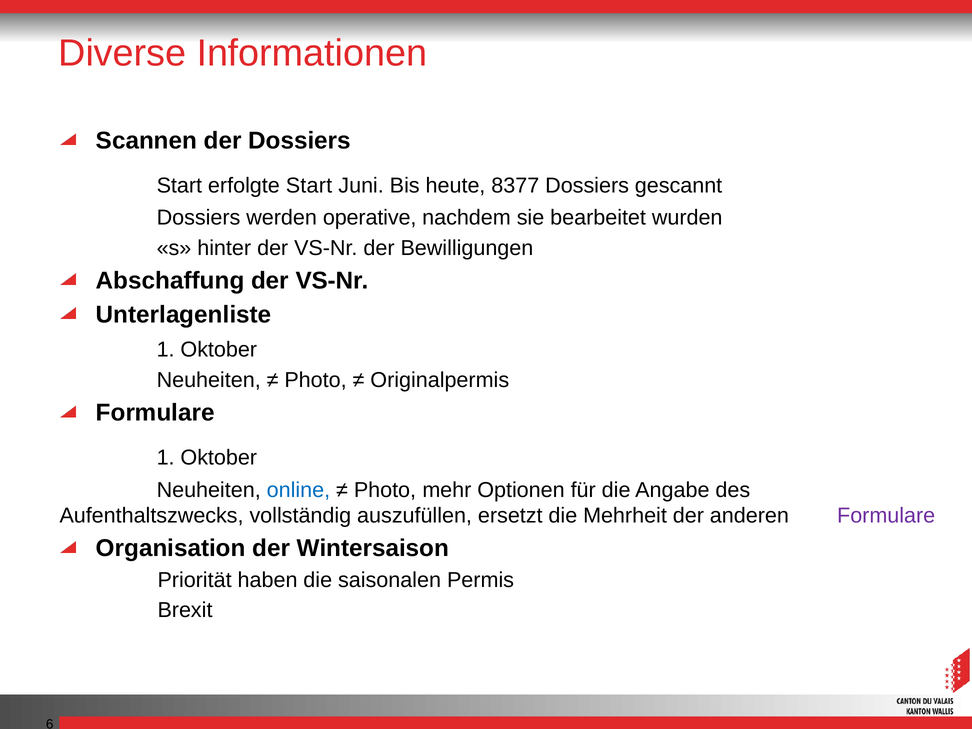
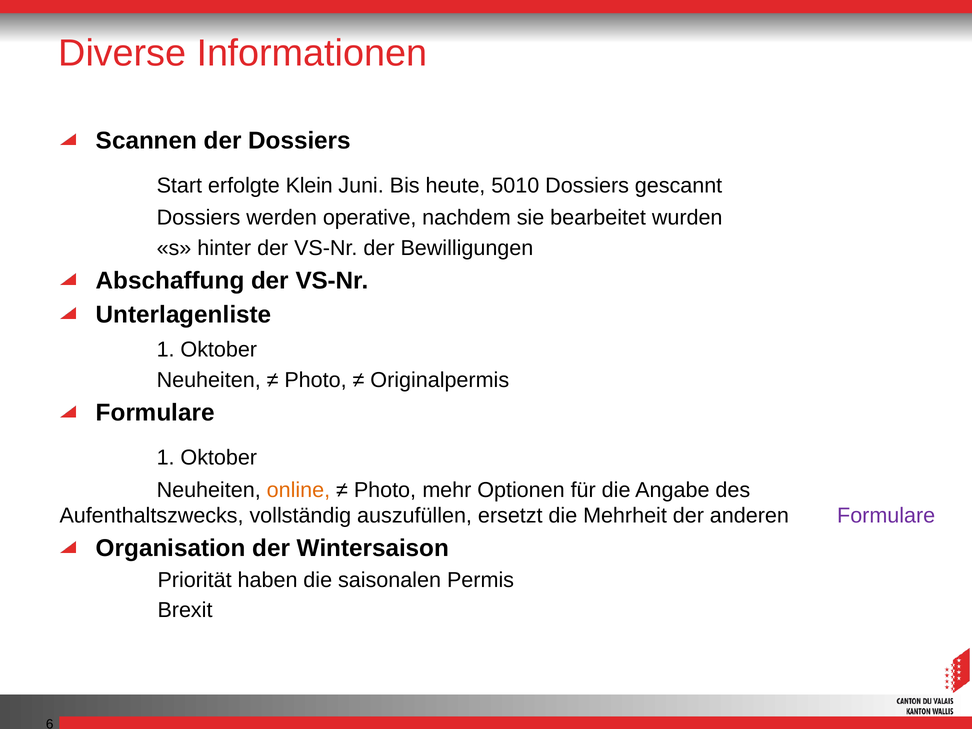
erfolgte Start: Start -> Klein (309, 185)
8377: 8377 -> 5010 (515, 185)
online colour: blue -> orange (298, 490)
